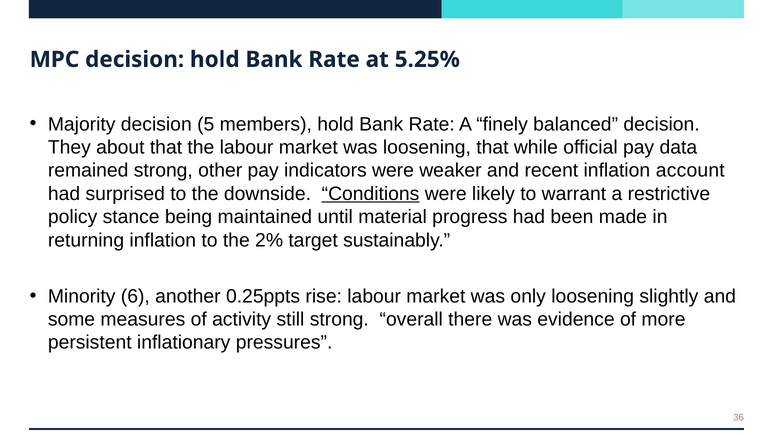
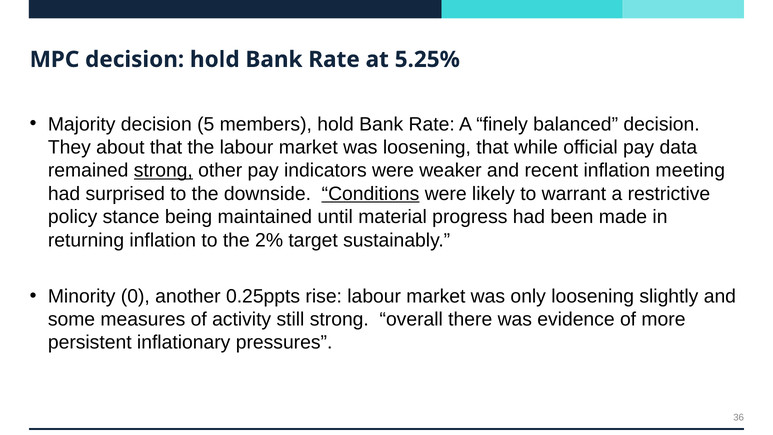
strong underline: none -> present (163, 170)
account: account -> meeting (690, 170)
6: 6 -> 0 (135, 296)
